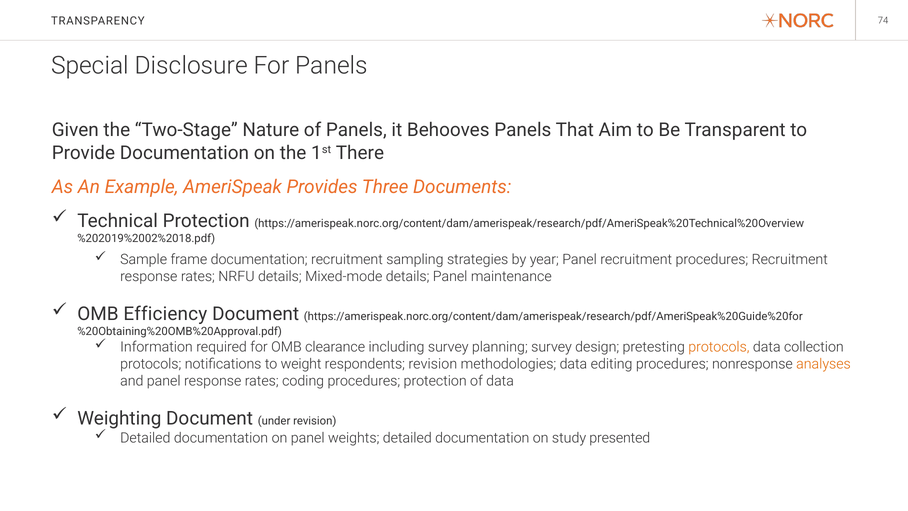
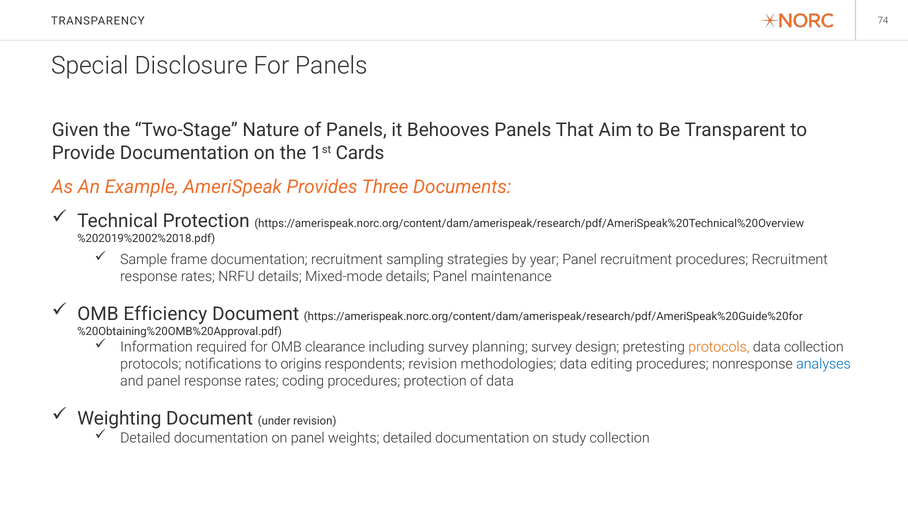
There: There -> Cards (360, 153)
weight: weight -> origins (301, 364)
analyses colour: orange -> blue (824, 364)
study presented: presented -> collection (620, 438)
